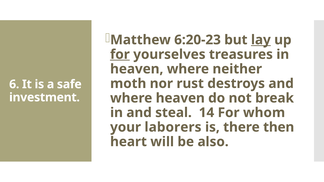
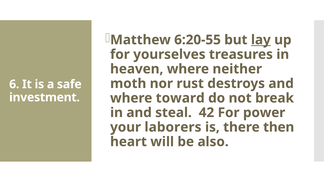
6:20-23: 6:20-23 -> 6:20-55 (198, 40)
for underline: present -> none (120, 54)
where heaven: heaven -> toward (180, 98)
14: 14 -> 42 (206, 113)
whom: whom -> power (264, 113)
